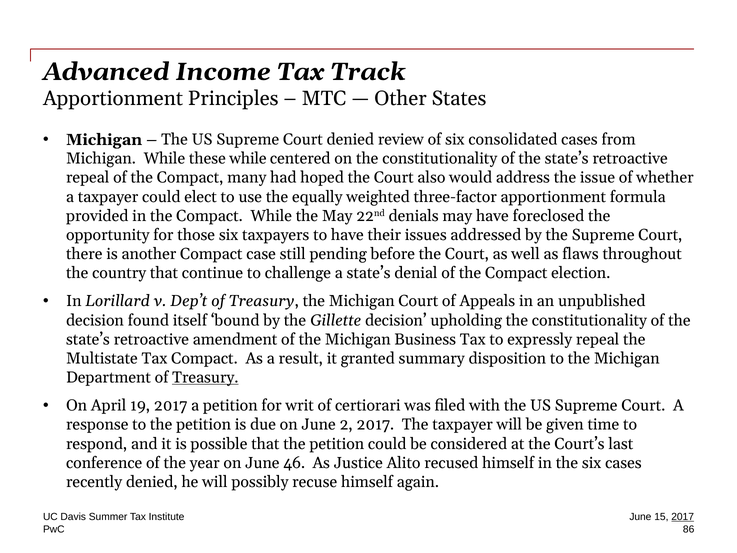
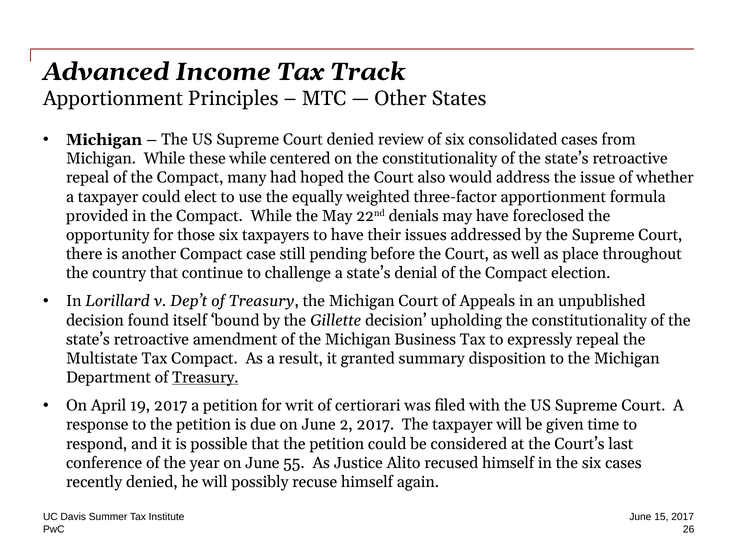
flaws: flaws -> place (581, 254)
46: 46 -> 55 (294, 463)
2017 underline: present -> none (683, 517)
86: 86 -> 26 (689, 529)
